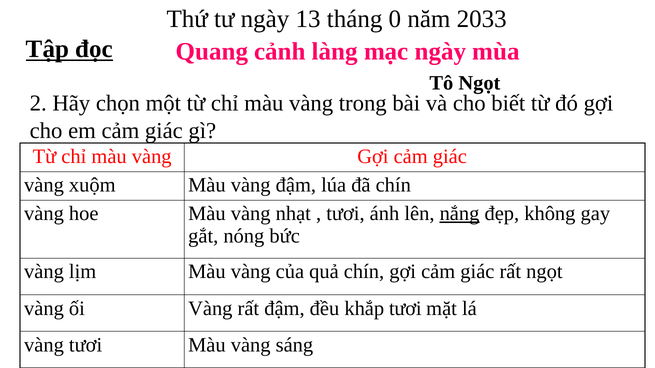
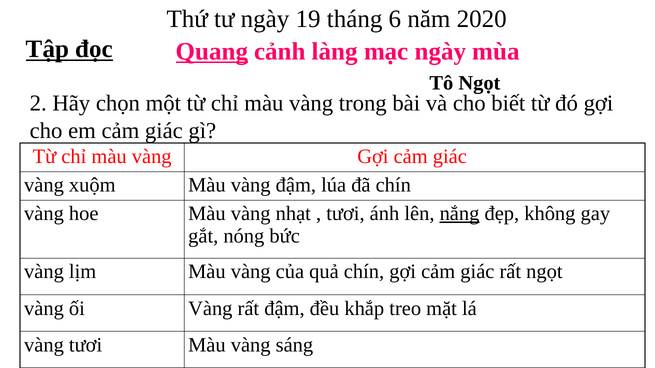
13: 13 -> 19 (308, 19)
0: 0 -> 6 (395, 19)
2033: 2033 -> 2020 (482, 19)
Quang underline: none -> present (212, 51)
khắp tươi: tươi -> treo (405, 309)
